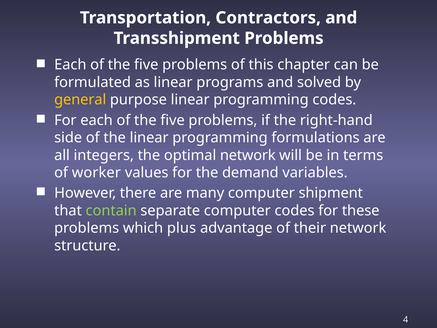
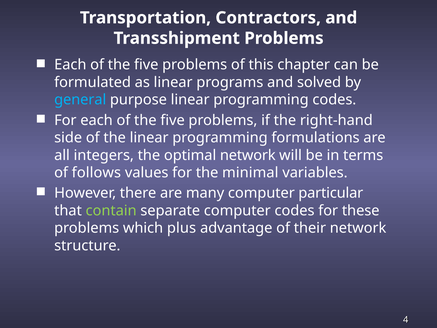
general colour: yellow -> light blue (80, 100)
worker: worker -> follows (96, 173)
demand: demand -> minimal (250, 173)
shipment: shipment -> particular (331, 193)
